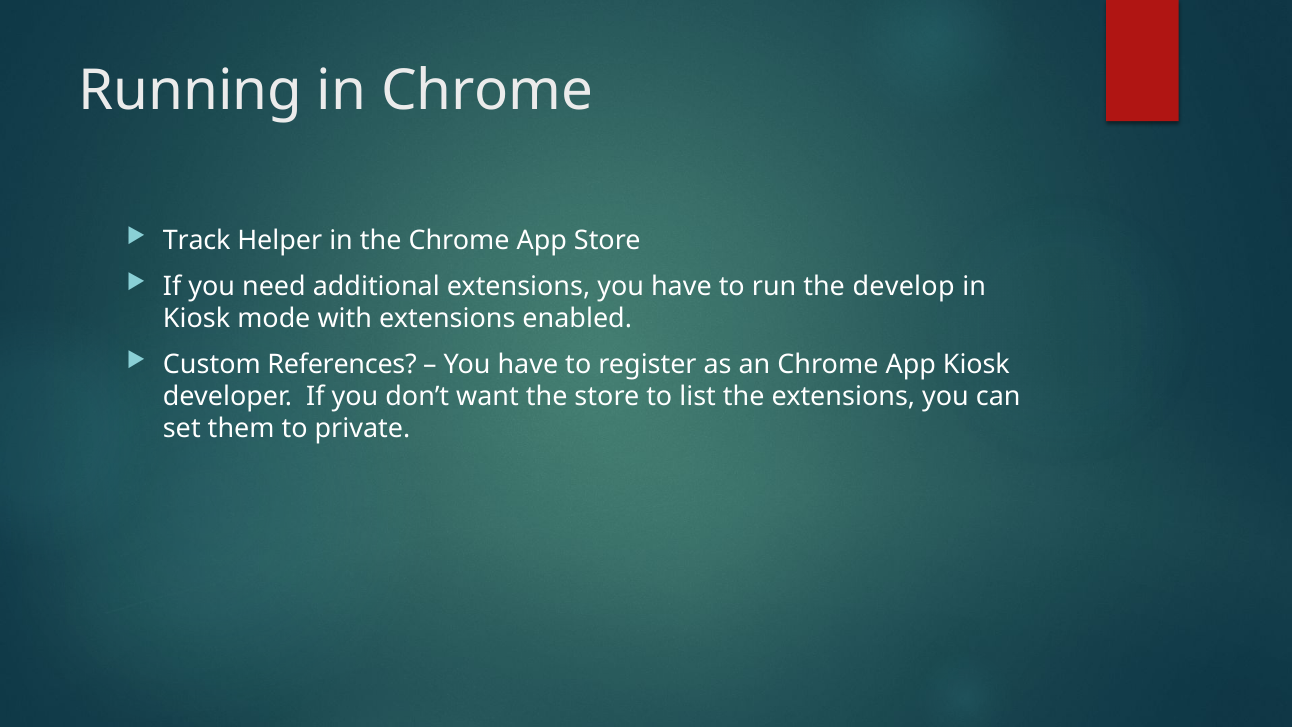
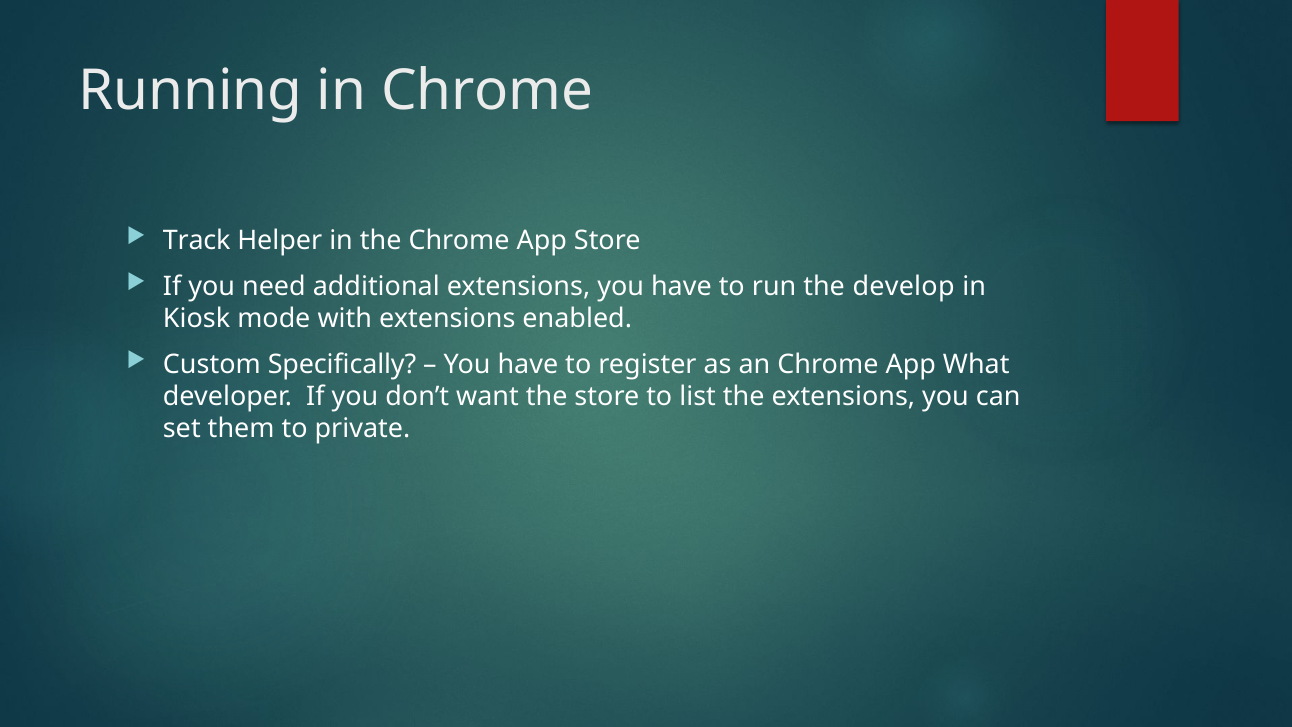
References: References -> Specifically (342, 364)
App Kiosk: Kiosk -> What (976, 364)
